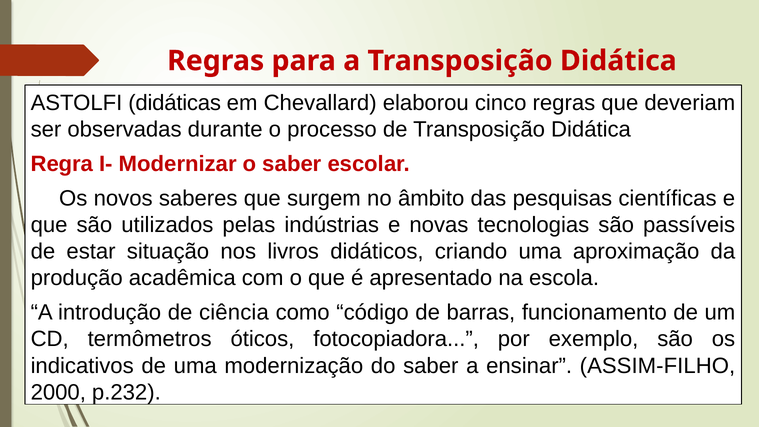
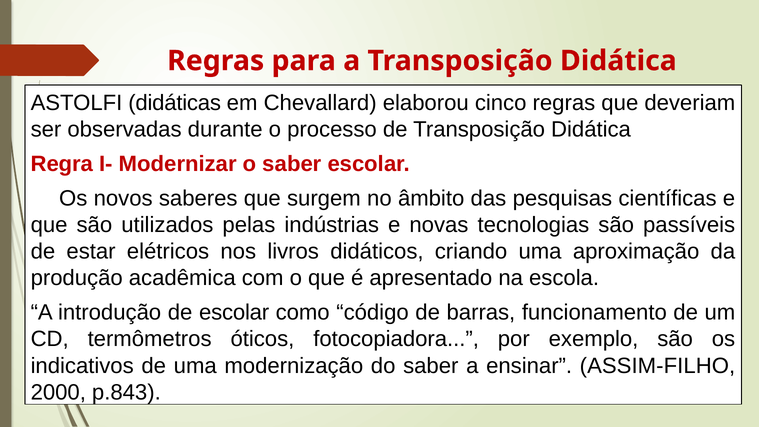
situação: situação -> elétricos (168, 251)
de ciência: ciência -> escolar (234, 312)
p.232: p.232 -> p.843 (126, 392)
